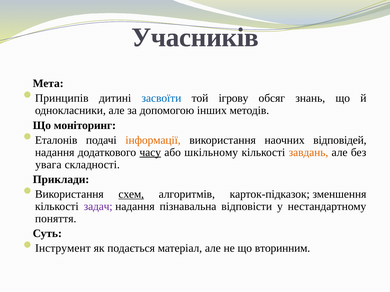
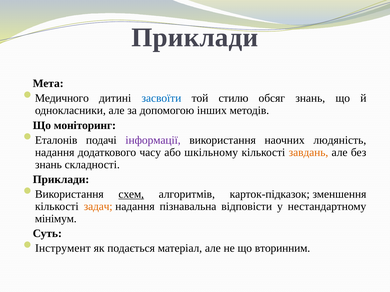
Учасників: Учасників -> Приклади (195, 37)
Принципів: Принципів -> Медичного (62, 98)
ігрову: ігрову -> стилю (234, 98)
інформації colour: orange -> purple (153, 140)
відповідей: відповідей -> людяність (340, 140)
часу underline: present -> none (150, 153)
увага: увага -> знань (48, 165)
задач colour: purple -> orange (98, 207)
поняття: поняття -> мінімум (56, 219)
